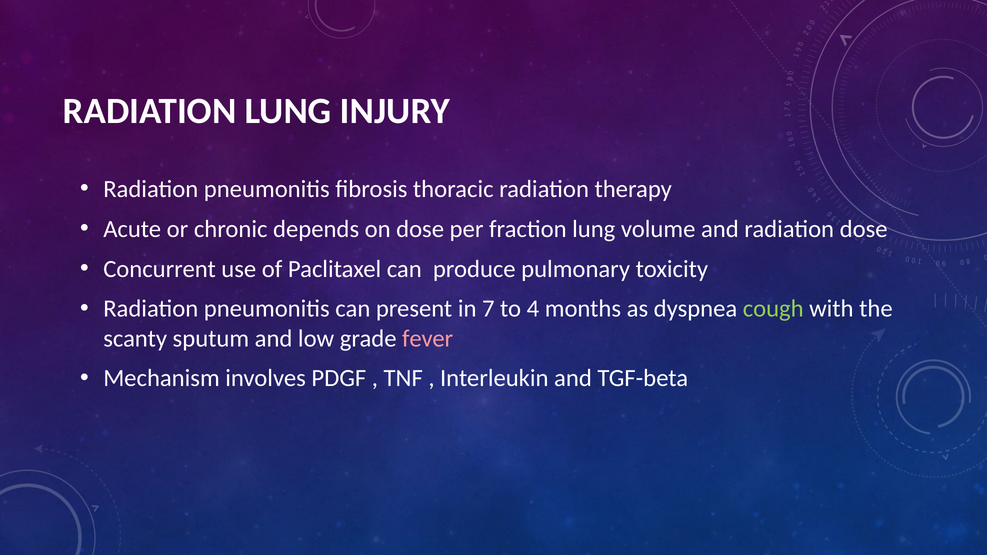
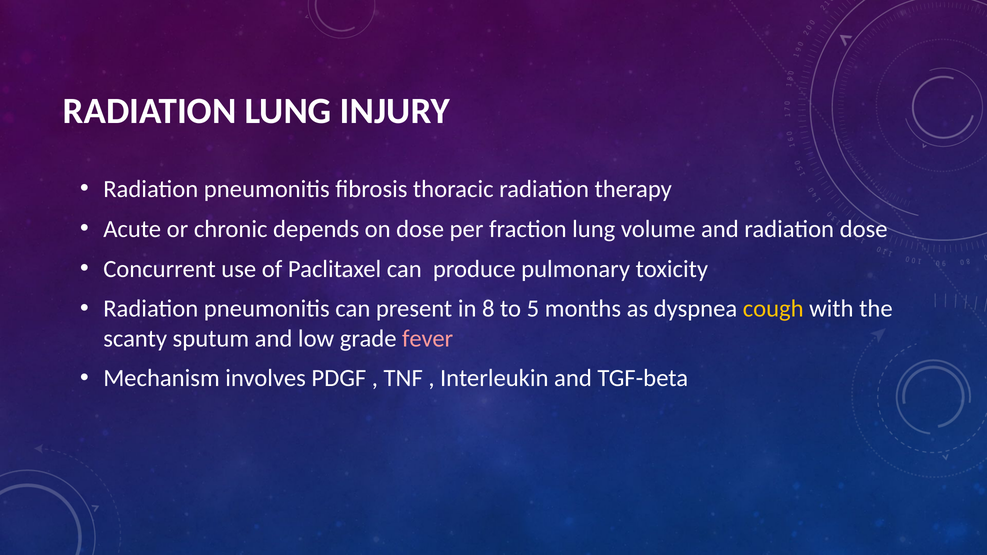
7: 7 -> 8 (488, 309)
4: 4 -> 5 (533, 309)
cough colour: light green -> yellow (773, 309)
